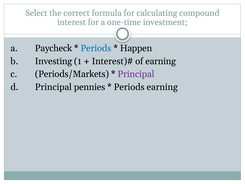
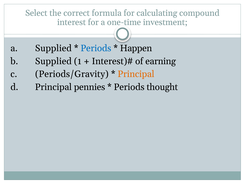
a Paycheck: Paycheck -> Supplied (53, 48)
b Investing: Investing -> Supplied (53, 61)
Periods/Markets: Periods/Markets -> Periods/Gravity (72, 74)
Principal colour: purple -> orange (136, 74)
Periods earning: earning -> thought (162, 87)
